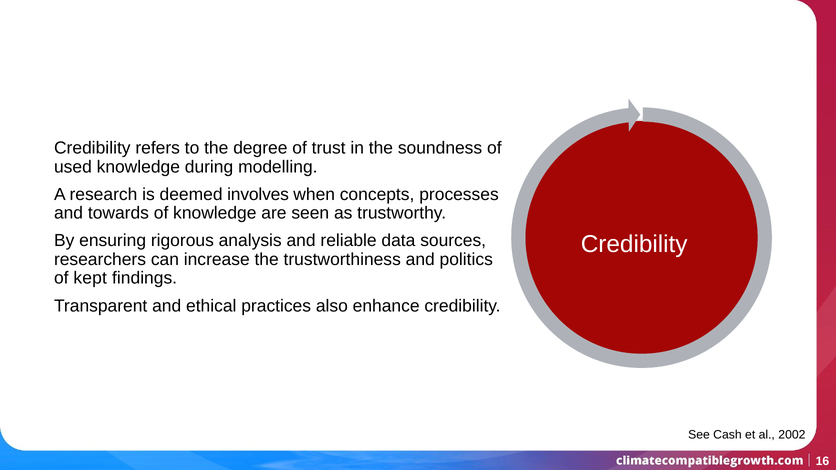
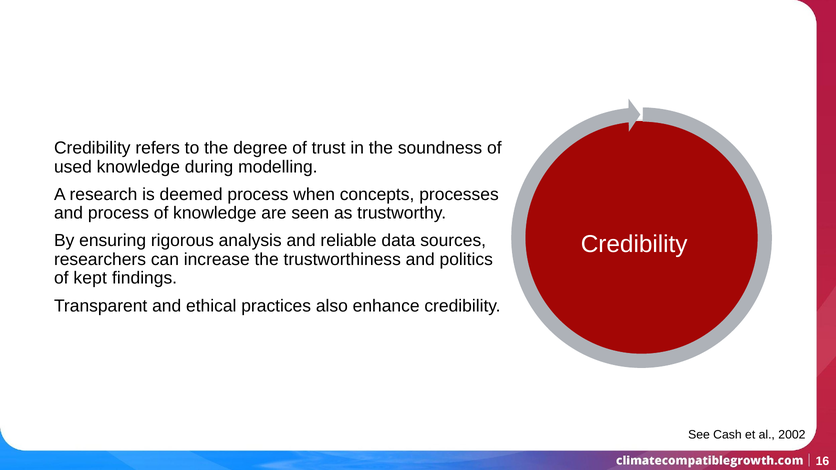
deemed involves: involves -> process (258, 194)
and towards: towards -> process (118, 213)
